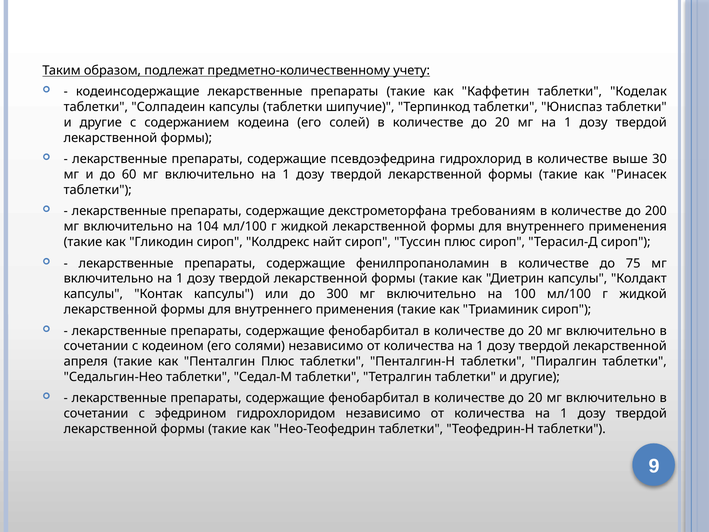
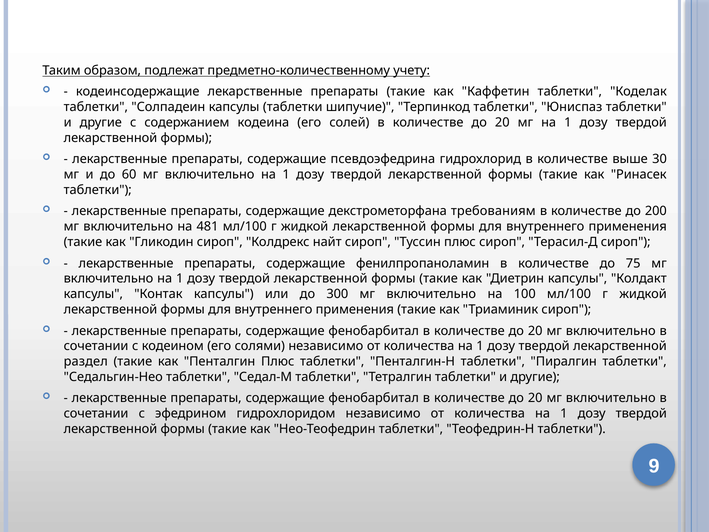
104: 104 -> 481 (208, 227)
апреля: апреля -> раздел (86, 361)
